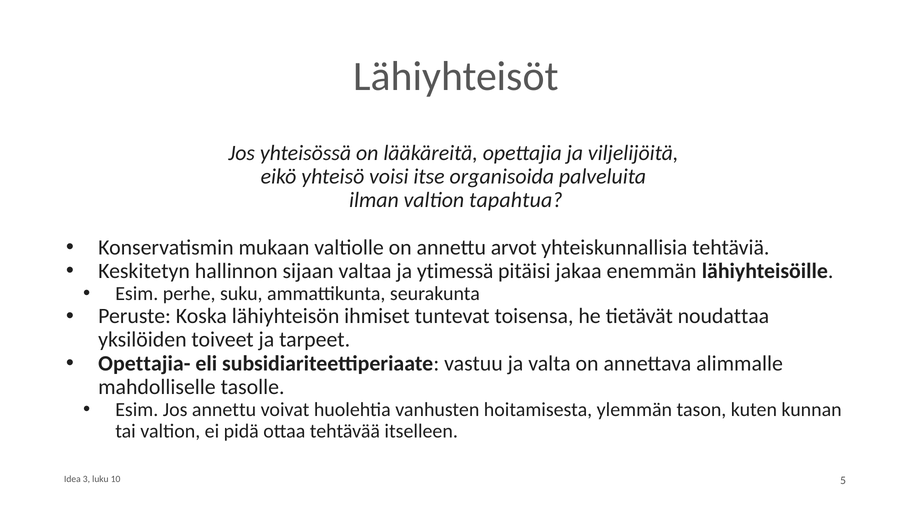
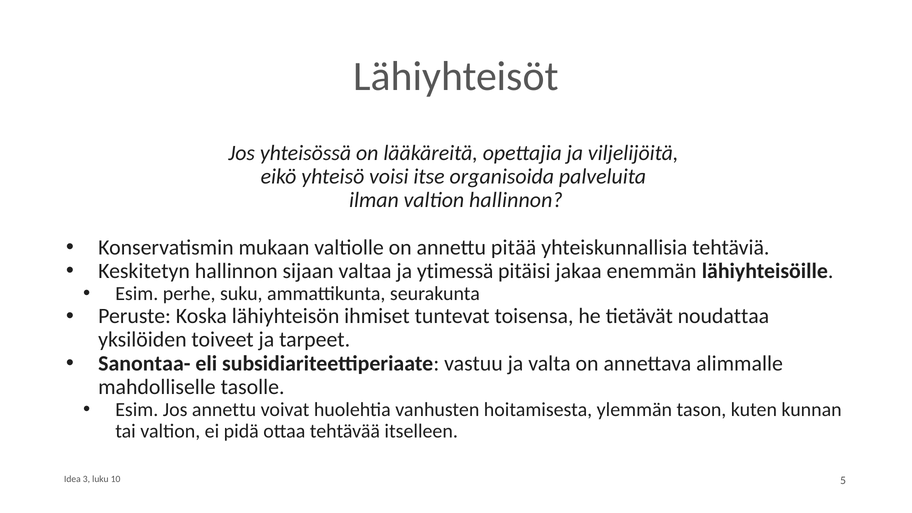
valtion tapahtua: tapahtua -> hallinnon (516, 200)
arvot: arvot -> pitää (514, 247)
Opettajia-: Opettajia- -> Sanontaa- (144, 363)
